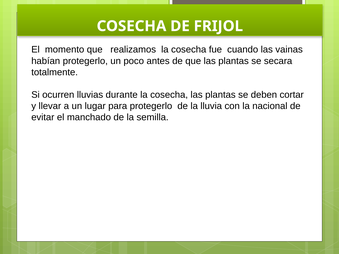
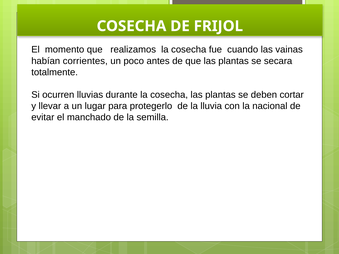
habían protegerlo: protegerlo -> corrientes (85, 61)
